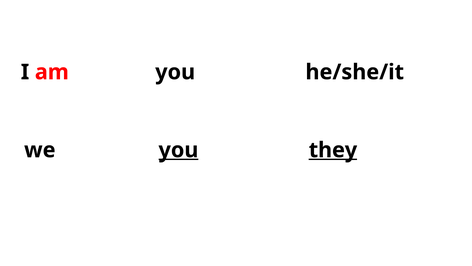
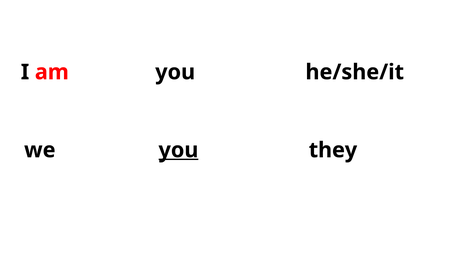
they underline: present -> none (333, 150)
